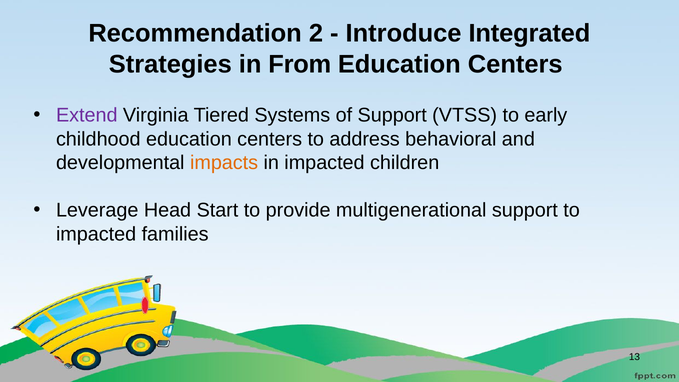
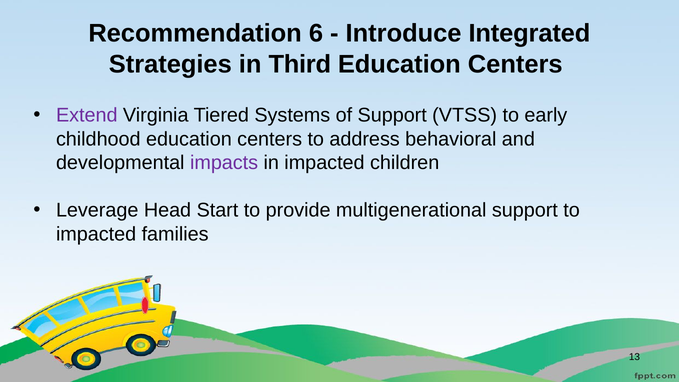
2: 2 -> 6 (316, 34)
From: From -> Third (300, 64)
impacts colour: orange -> purple (224, 163)
